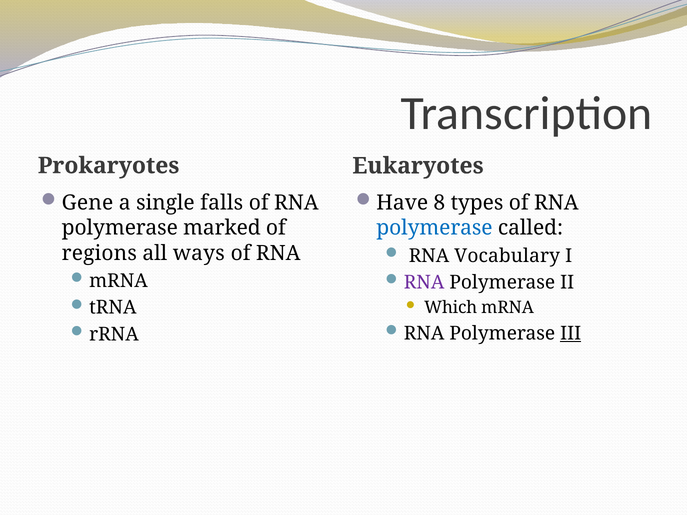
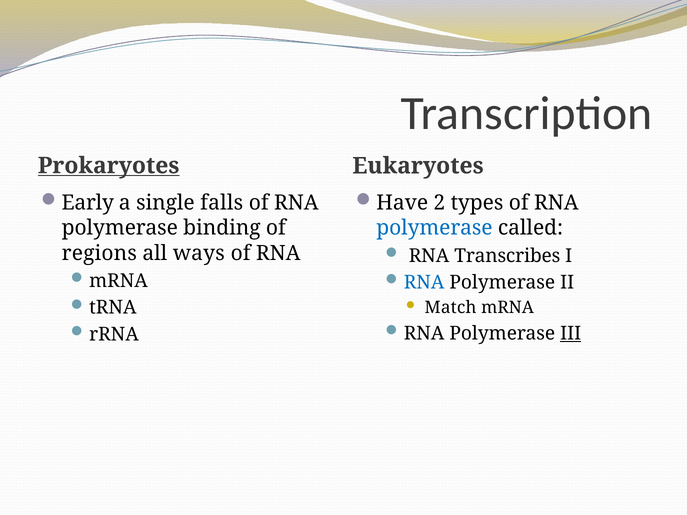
Prokaryotes underline: none -> present (109, 166)
Gene: Gene -> Early (88, 203)
8: 8 -> 2 (439, 203)
marked: marked -> binding (222, 228)
Vocabulary: Vocabulary -> Transcribes (507, 256)
RNA colour: purple -> blue (424, 283)
Which: Which -> Match (451, 308)
